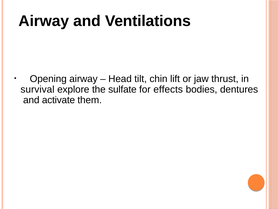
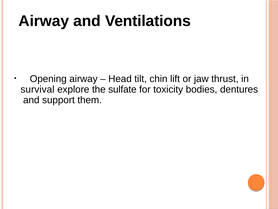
effects: effects -> toxicity (168, 89)
activate: activate -> support (58, 100)
